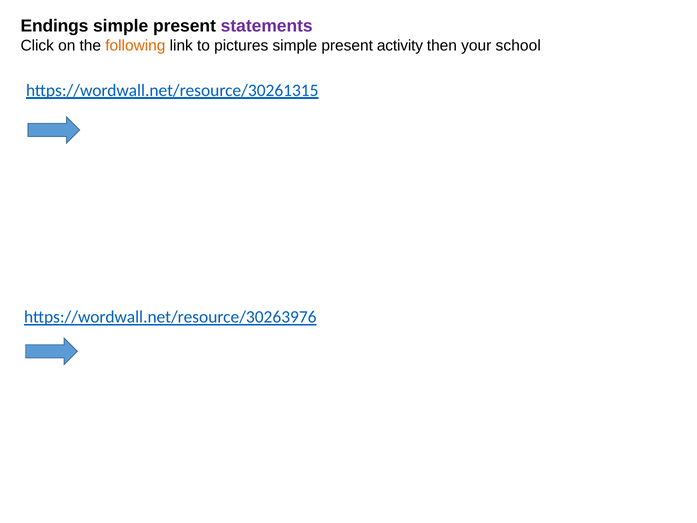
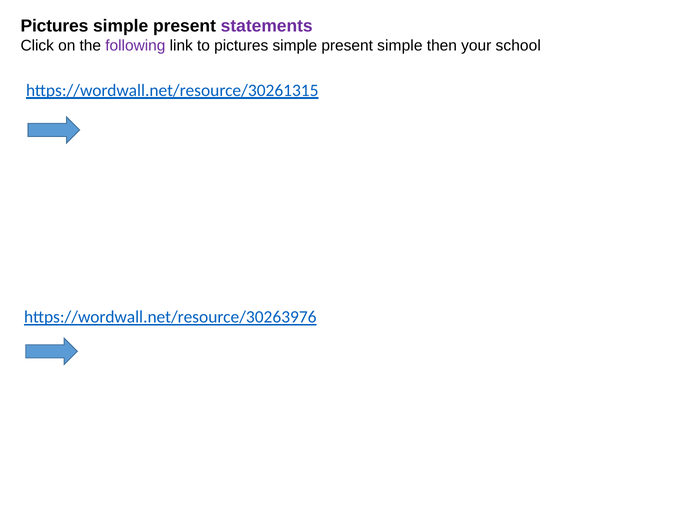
Endings: Endings -> Pictures (54, 26)
following colour: orange -> purple (135, 46)
present activity: activity -> simple (400, 46)
